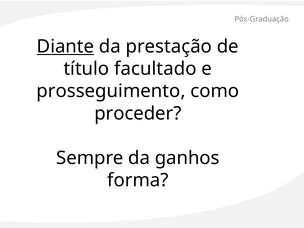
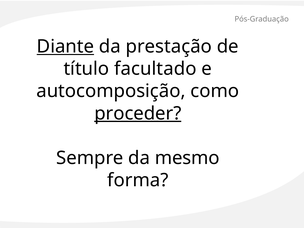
prosseguimento: prosseguimento -> autocomposição (111, 91)
proceder underline: none -> present (138, 113)
ganhos: ganhos -> mesmo (187, 158)
